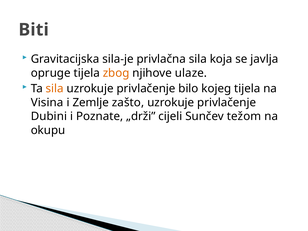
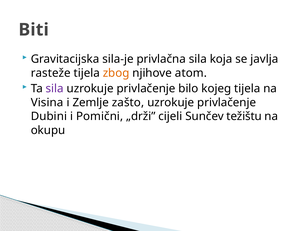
opruge: opruge -> rasteže (51, 73)
ulaze: ulaze -> atom (191, 73)
sila colour: orange -> purple (55, 89)
Poznate: Poznate -> Pomični (100, 116)
težom: težom -> težištu (244, 116)
